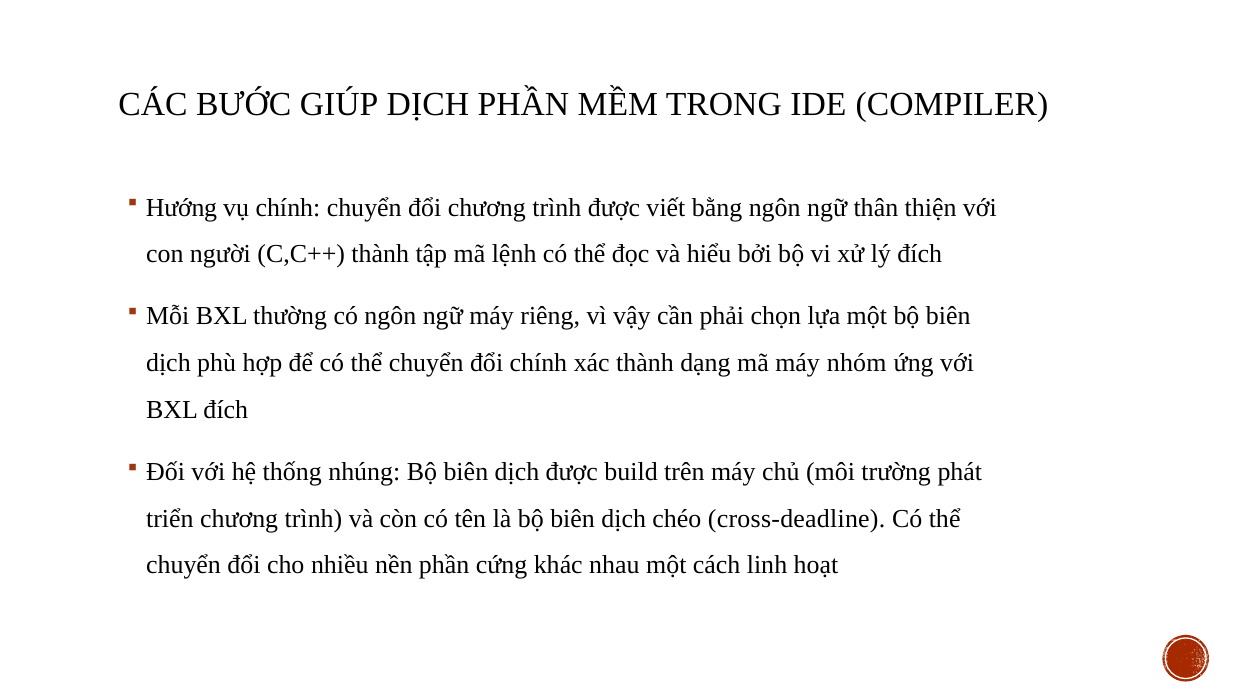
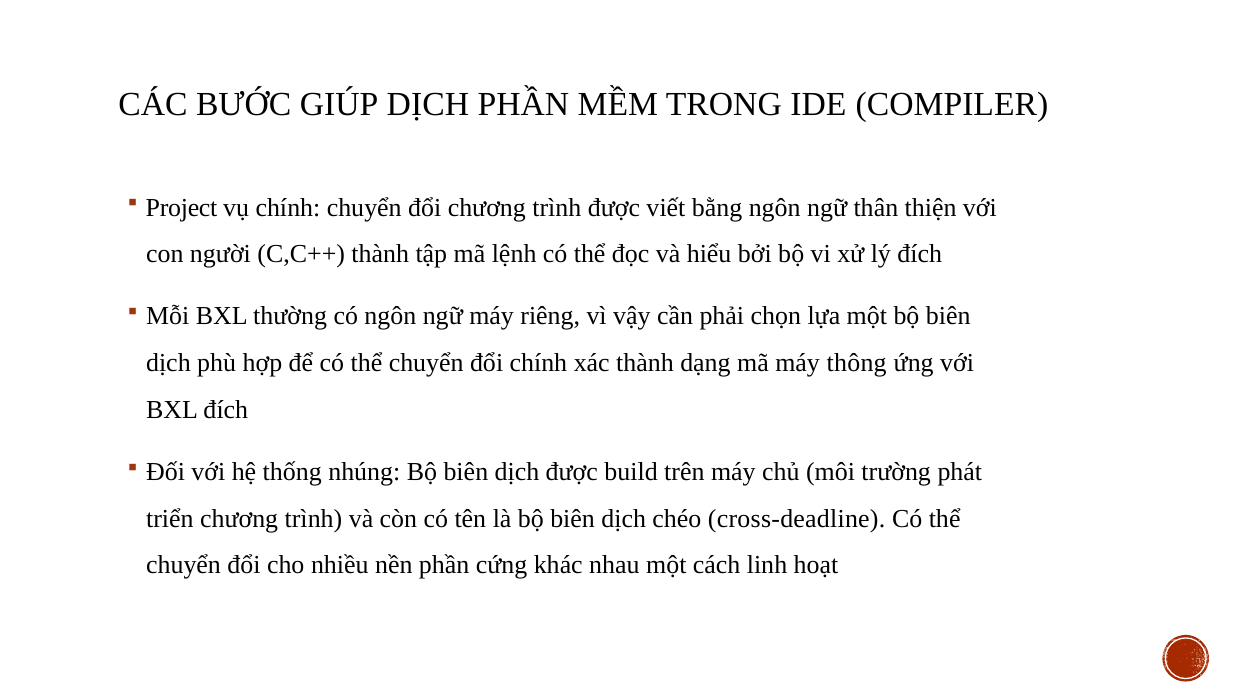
Hướng: Hướng -> Project (182, 208)
nhóm: nhóm -> thông (857, 363)
